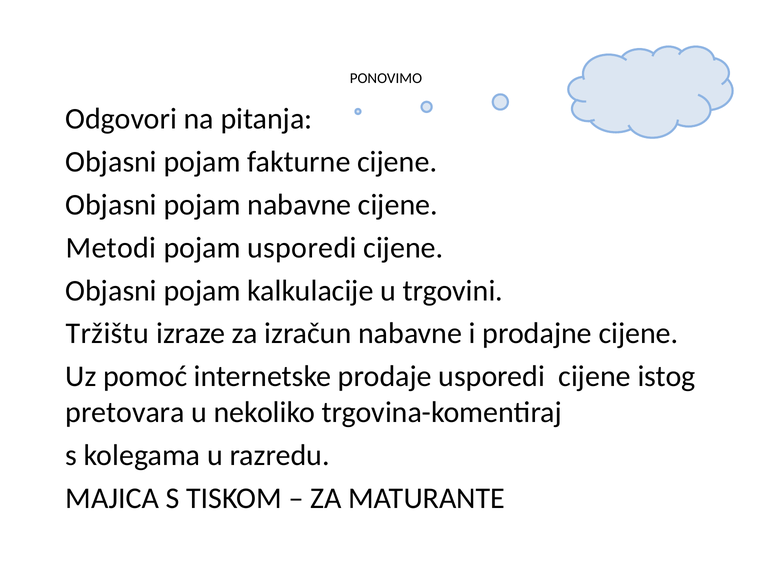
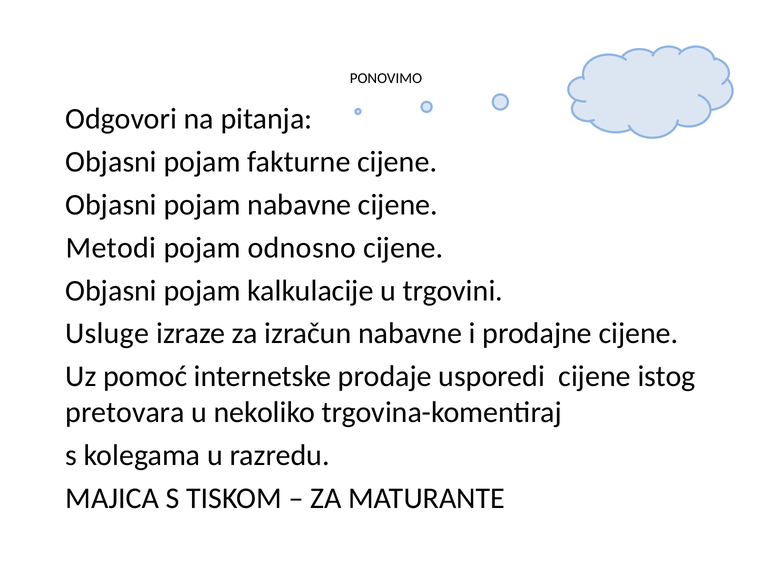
pojam usporedi: usporedi -> odnosno (302, 248)
Tržištu: Tržištu -> Usluge (107, 334)
